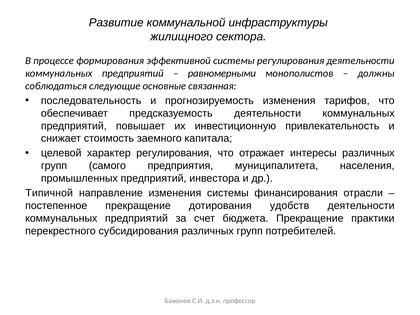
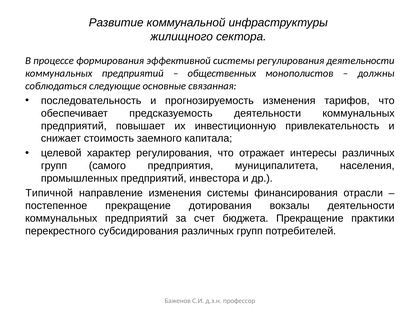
равномерными: равномерными -> общественных (222, 73)
удобств: удобств -> вокзалы (290, 206)
